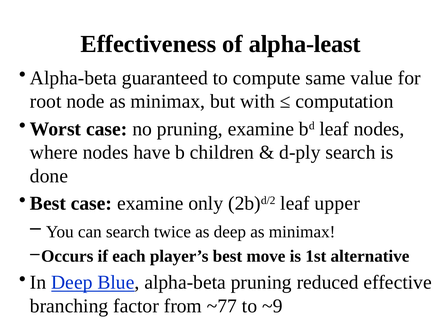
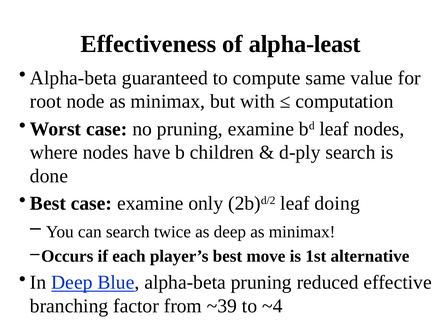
upper: upper -> doing (337, 203)
~77: ~77 -> ~39 (222, 306)
~9: ~9 -> ~4 (272, 306)
